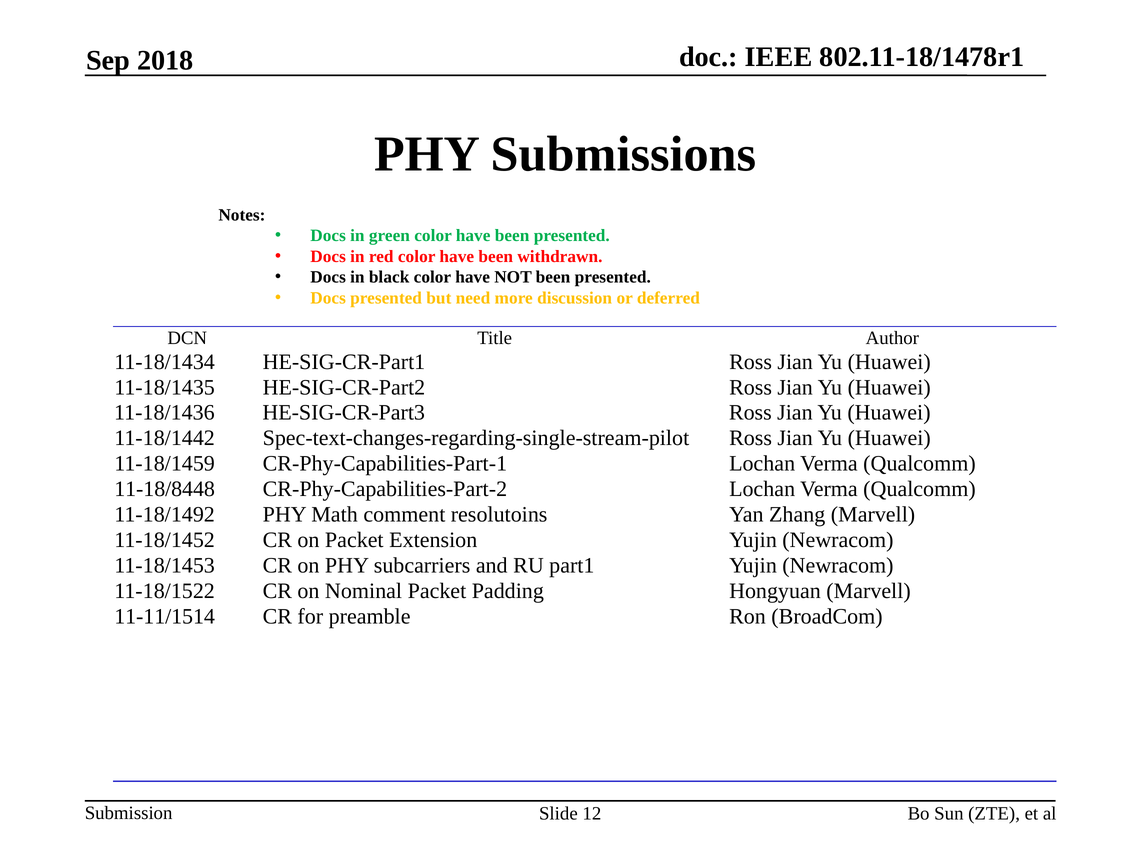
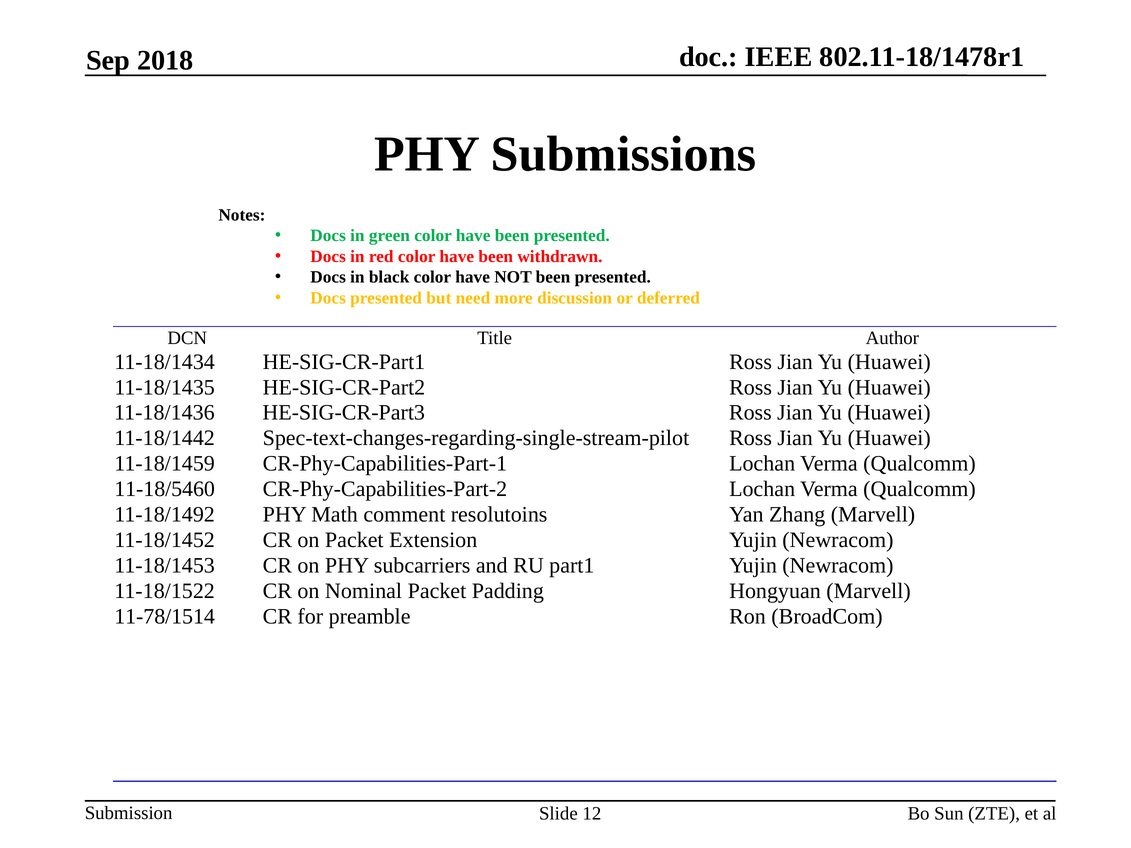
11-18/8448: 11-18/8448 -> 11-18/5460 (165, 489)
11-11/1514: 11-11/1514 -> 11-78/1514 (165, 617)
